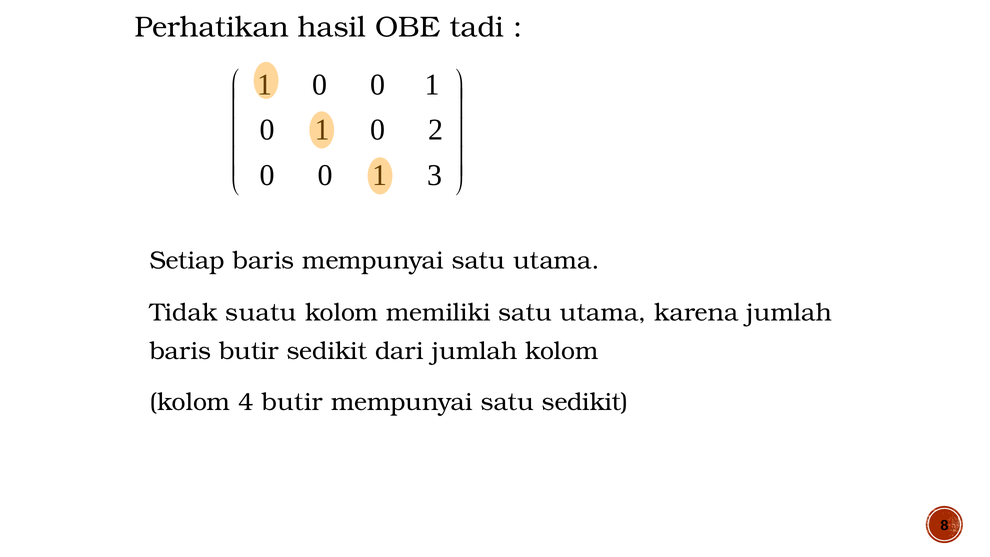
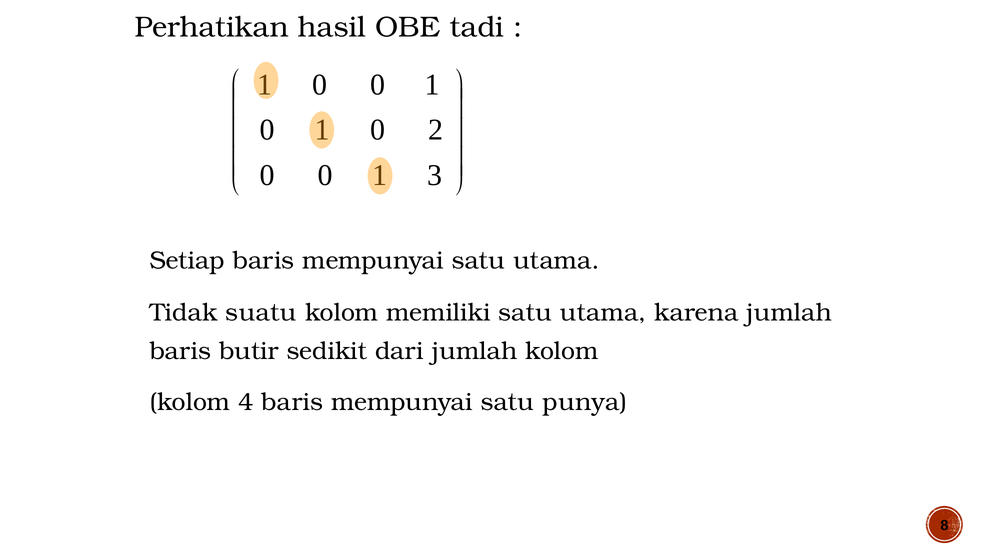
4 butir: butir -> baris (292, 402)
satu sedikit: sedikit -> punya (585, 402)
